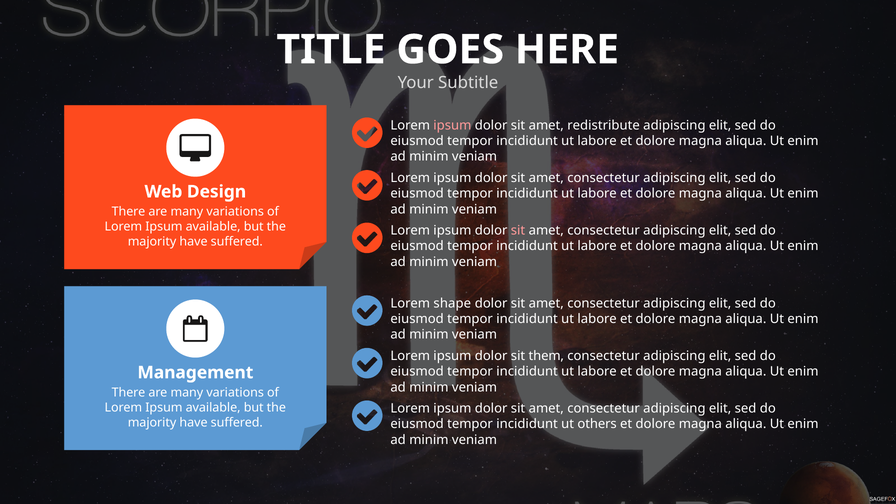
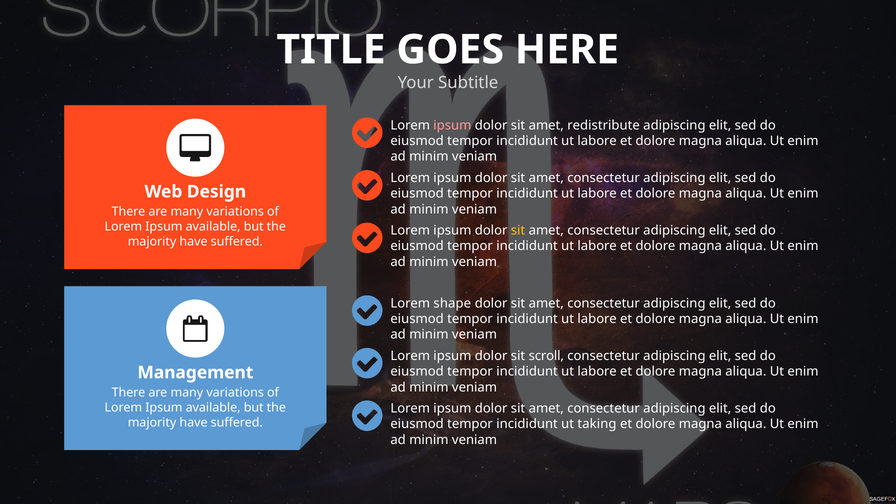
sit colour: pink -> yellow (518, 230)
them: them -> scroll (546, 356)
others: others -> taking (597, 424)
